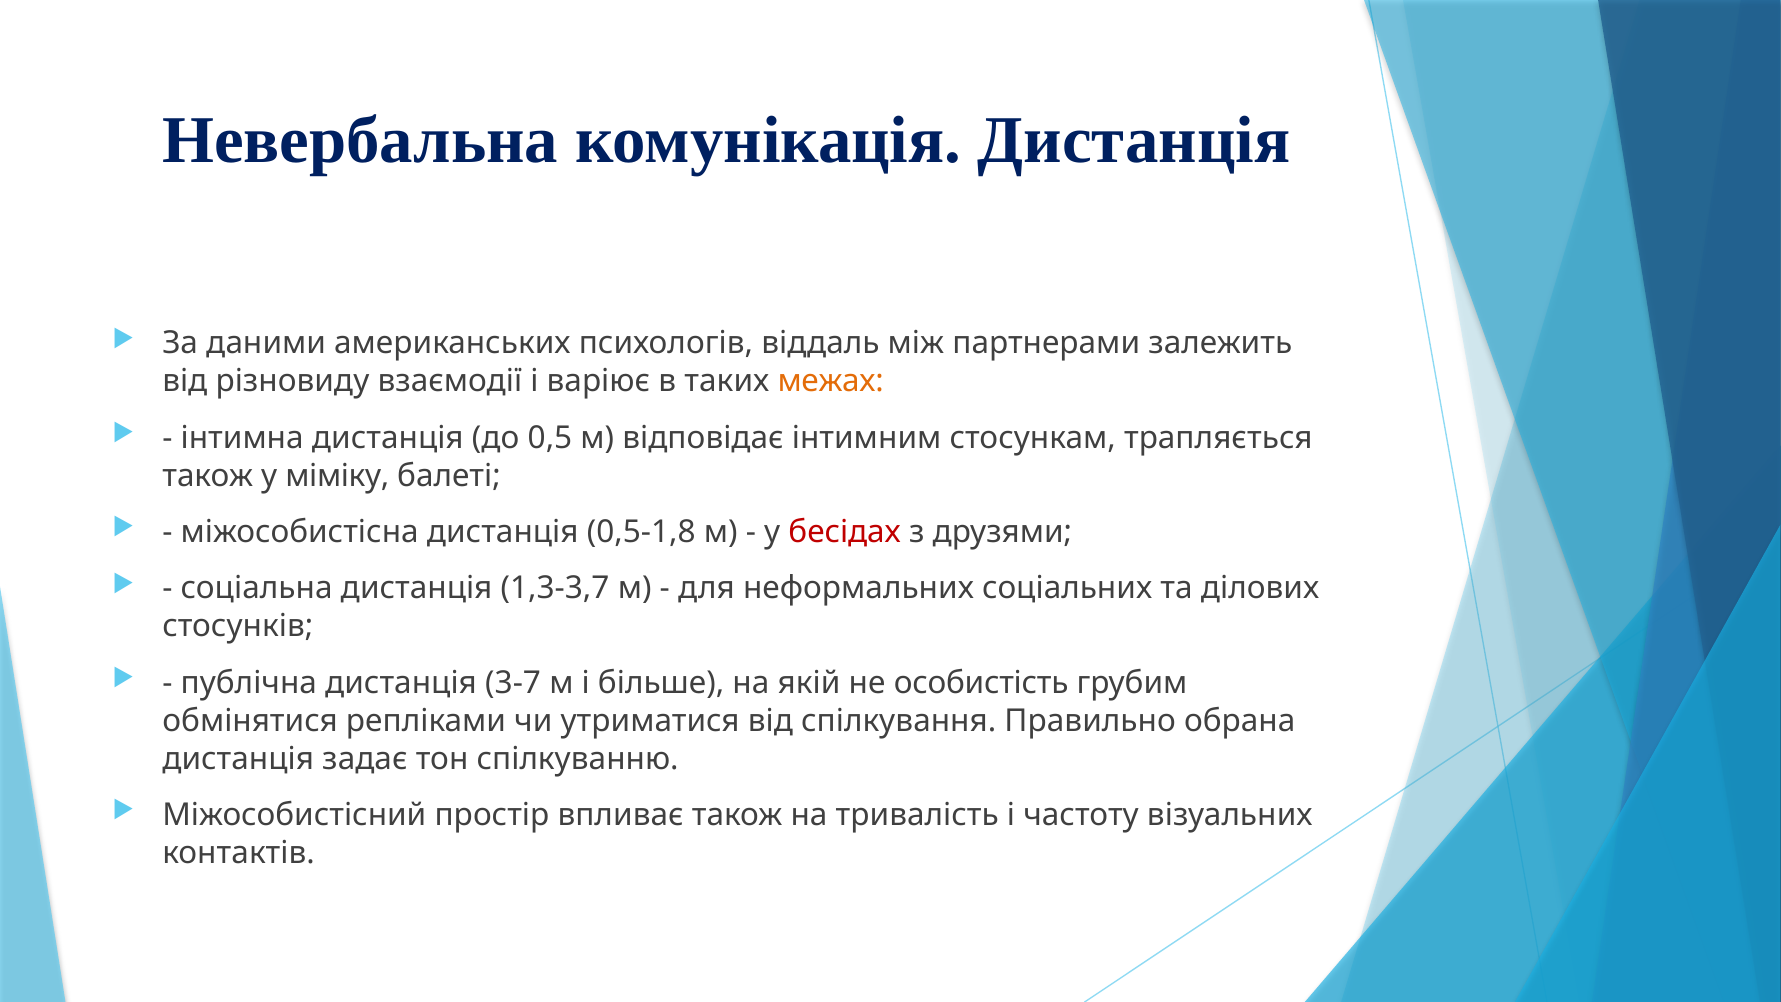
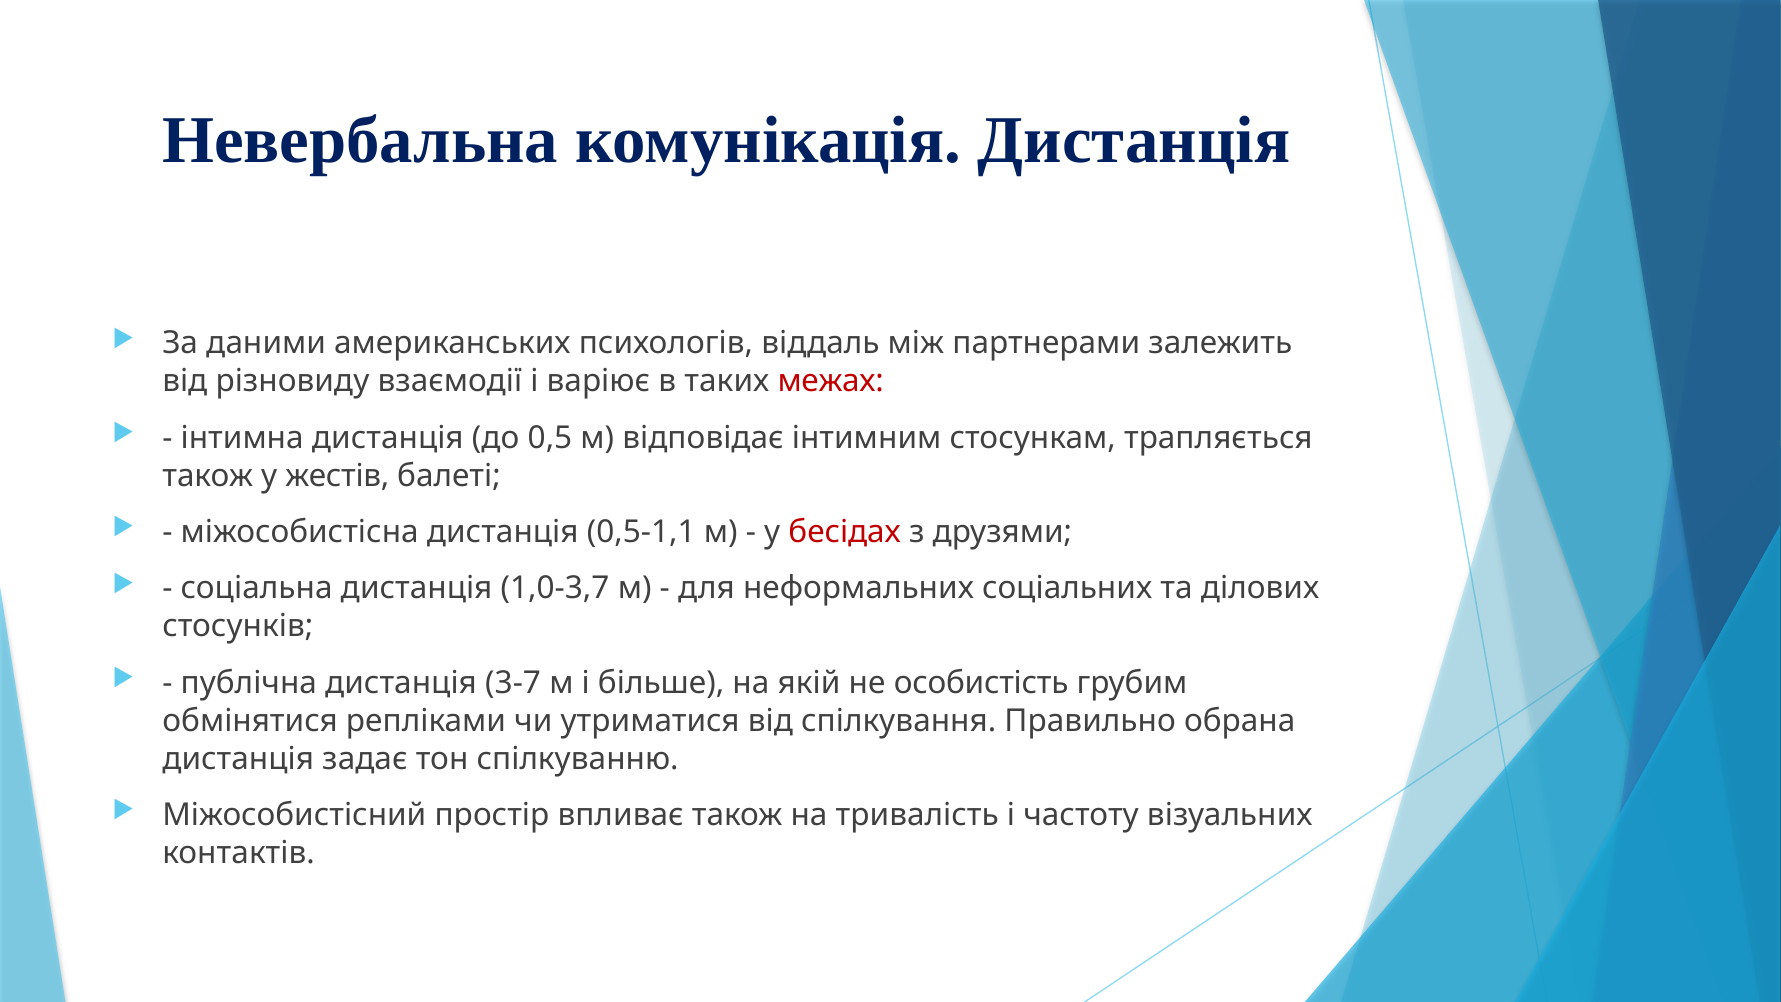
межах colour: orange -> red (831, 381)
міміку: міміку -> жестів (337, 476)
0,5-1,8: 0,5-1,8 -> 0,5-1,1 (641, 532)
1,3-3,7: 1,3-3,7 -> 1,0-3,7 (555, 588)
